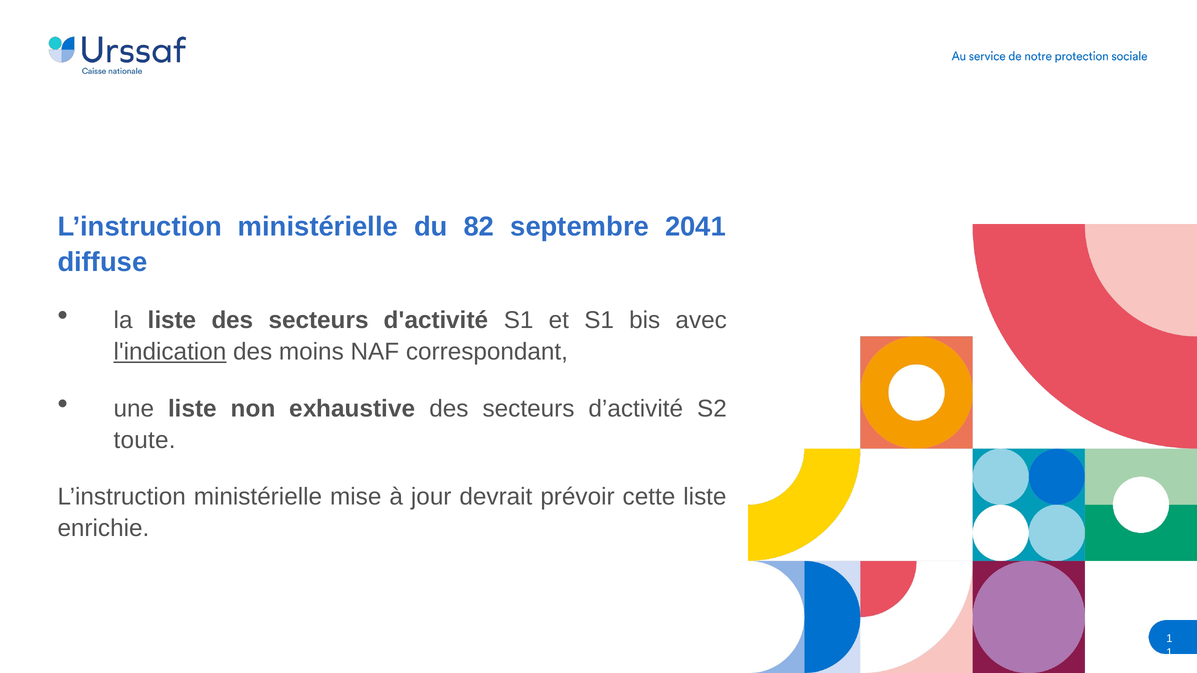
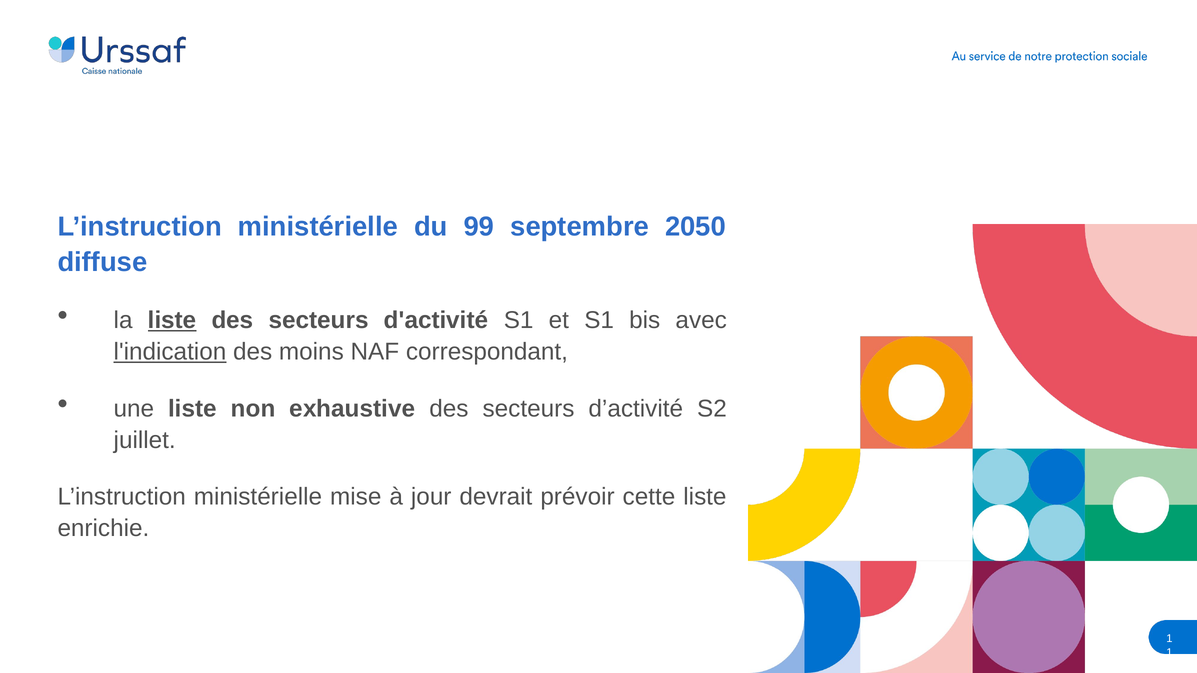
82: 82 -> 99 (479, 227)
2041: 2041 -> 2050 (695, 227)
liste underline: none -> present (172, 321)
toute: toute -> juillet (145, 440)
